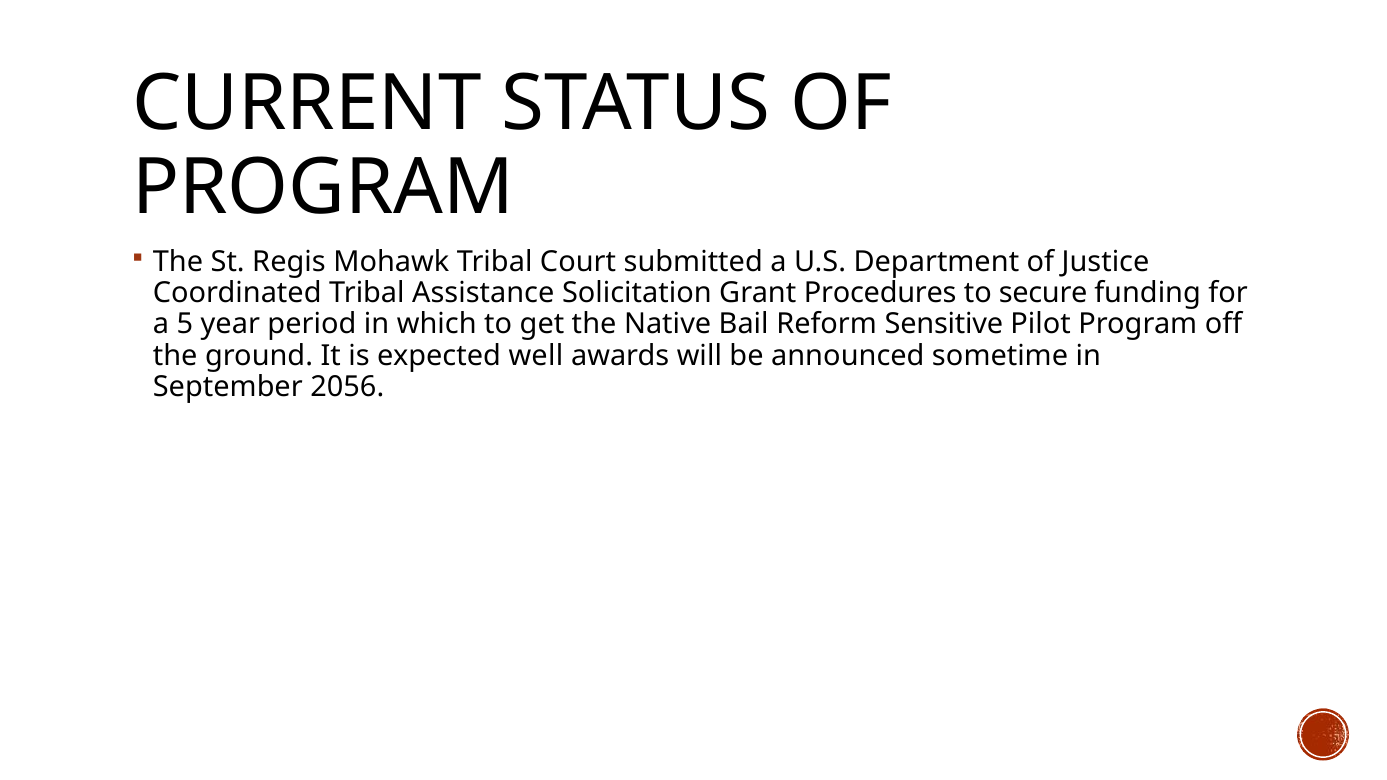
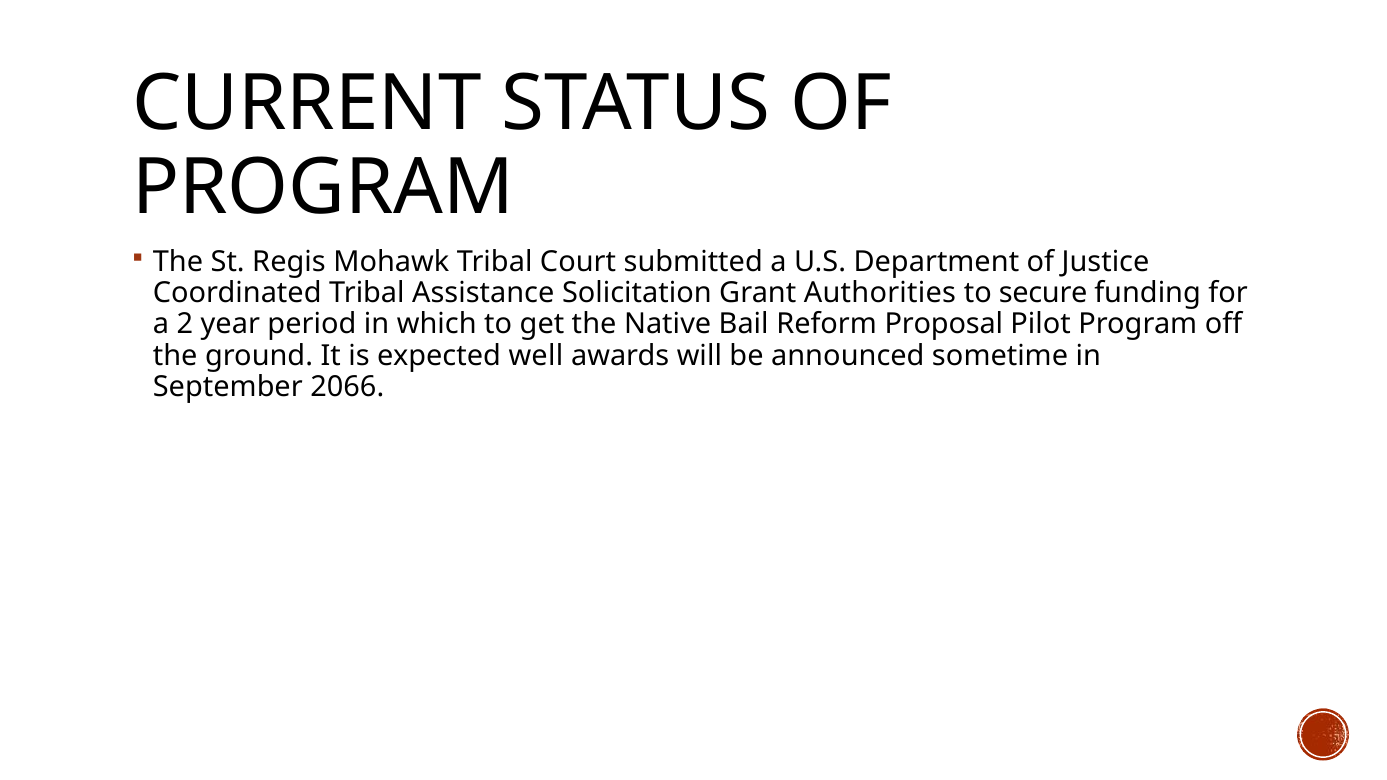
Procedures: Procedures -> Authorities (880, 293)
5: 5 -> 2 (185, 324)
Sensitive: Sensitive -> Proposal (944, 324)
2056: 2056 -> 2066 (347, 387)
